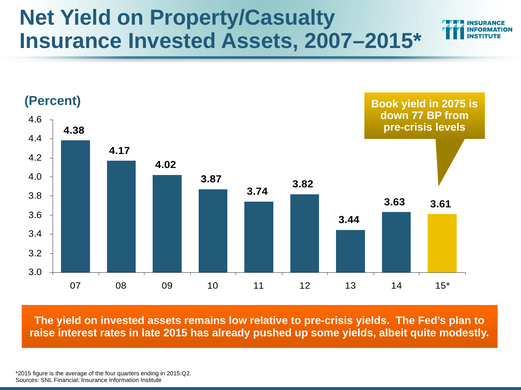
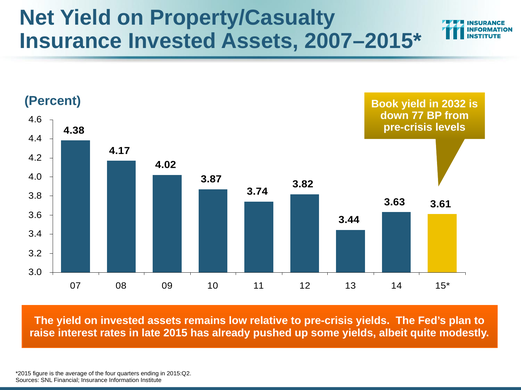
2075: 2075 -> 2032 (454, 104)
